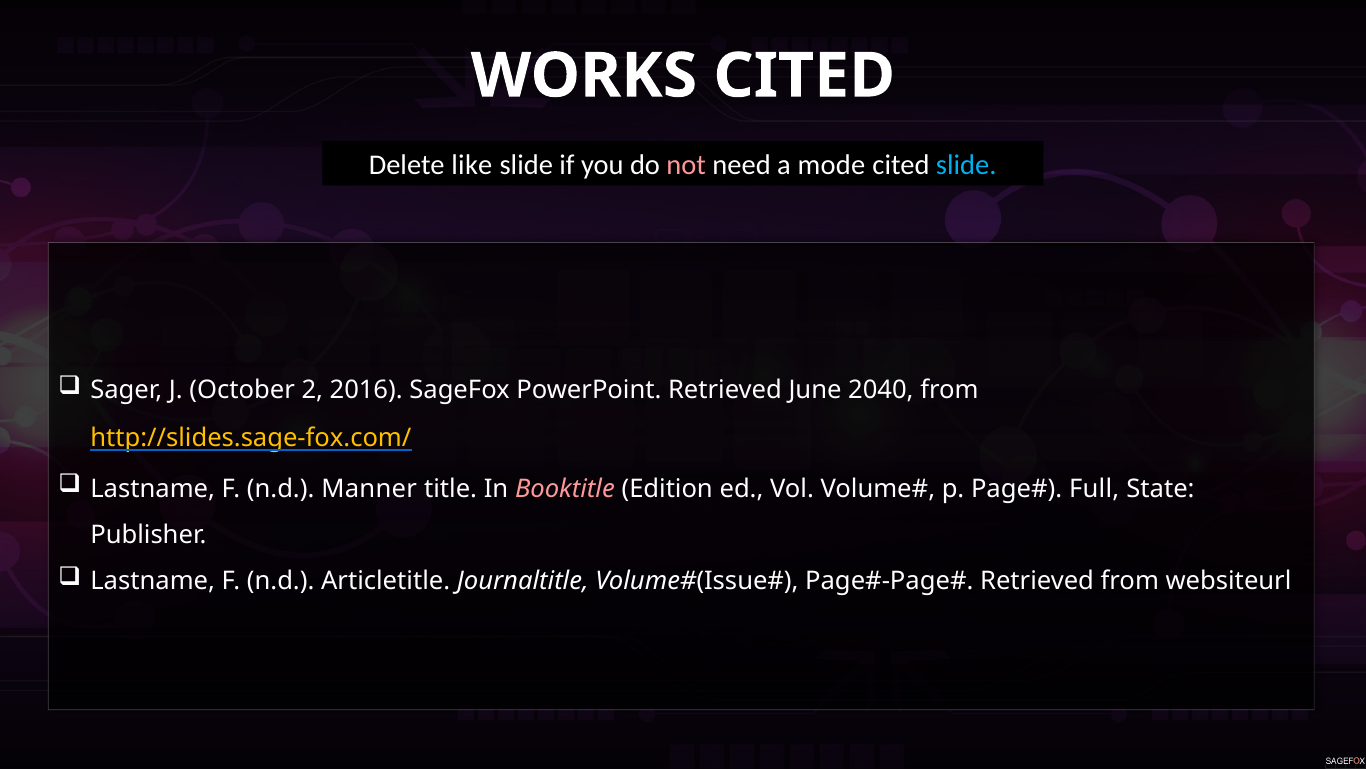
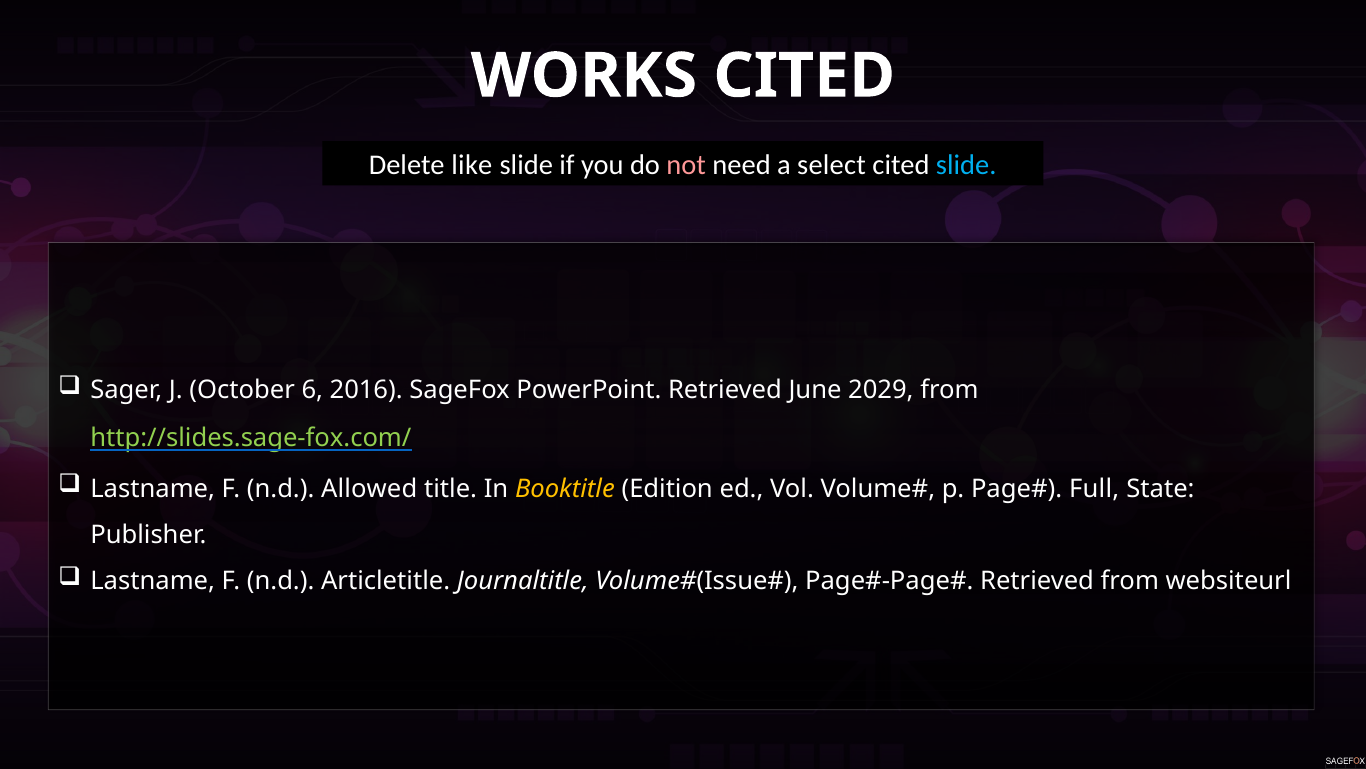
mode: mode -> select (832, 165)
2: 2 -> 6 (312, 390)
2040: 2040 -> 2029 (881, 390)
http://slides.sage-fox.com/ colour: yellow -> light green (251, 438)
Manner: Manner -> Allowed (369, 488)
Booktitle colour: pink -> yellow (565, 488)
